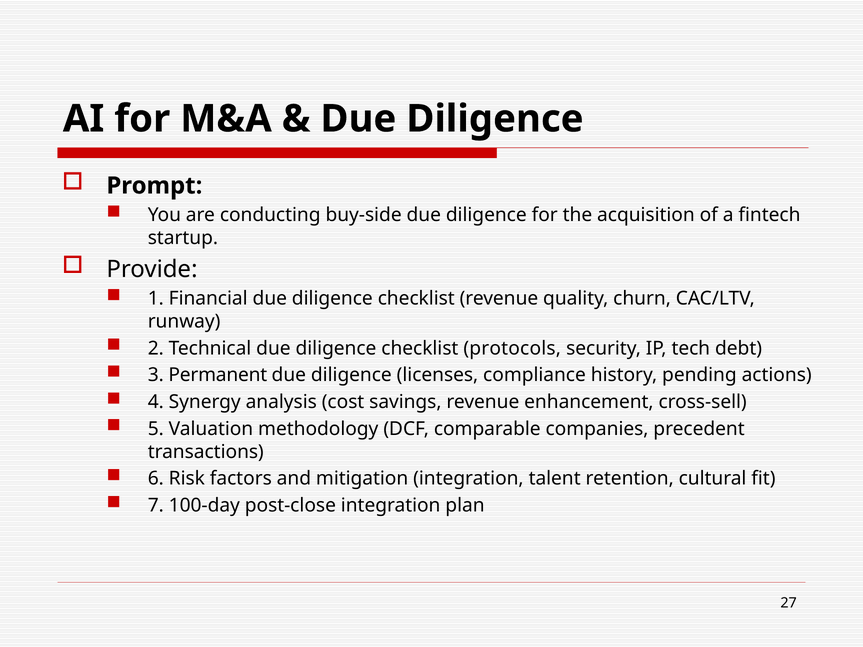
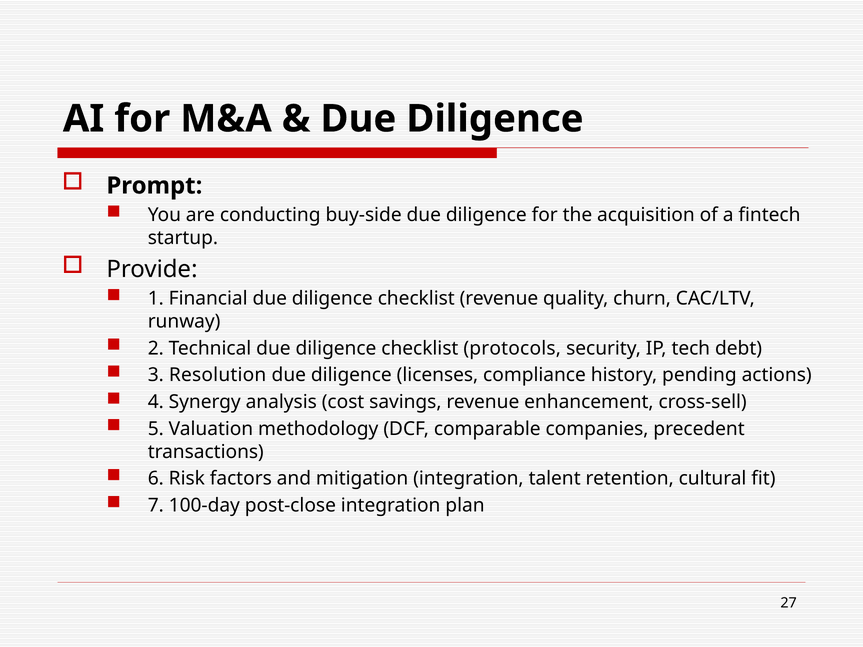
Permanent: Permanent -> Resolution (218, 375)
